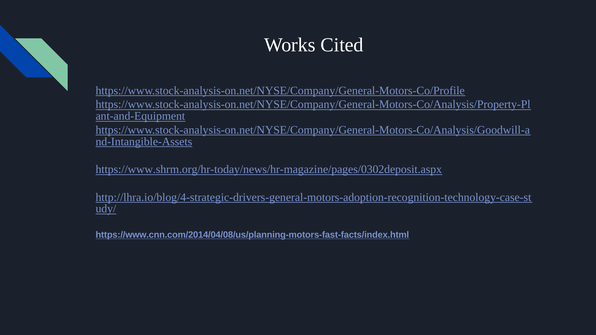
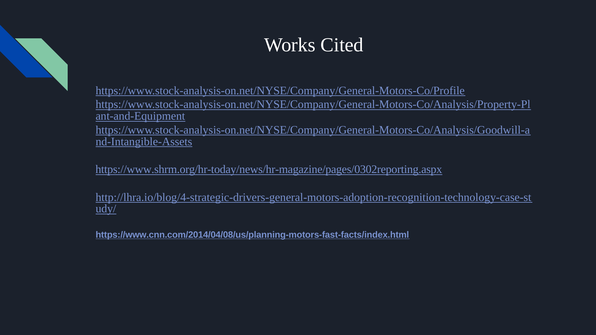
https://www.shrm.org/hr-today/news/hr-magazine/pages/0302deposit.aspx: https://www.shrm.org/hr-today/news/hr-magazine/pages/0302deposit.aspx -> https://www.shrm.org/hr-today/news/hr-magazine/pages/0302reporting.aspx (269, 170)
